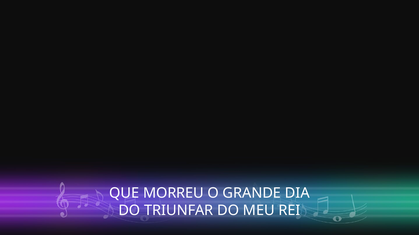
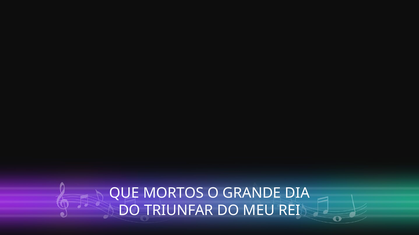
MORREU: MORREU -> MORTOS (173, 194)
